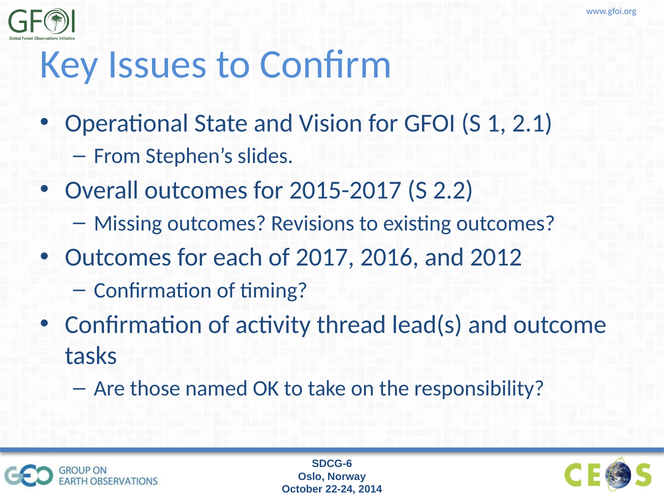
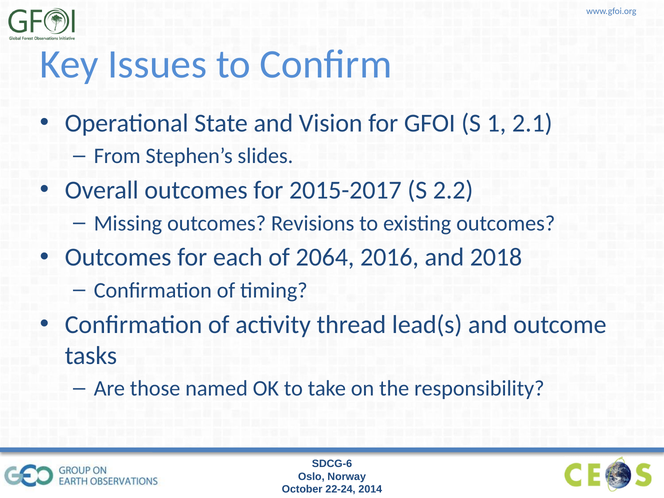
2017: 2017 -> 2064 (325, 257)
2012: 2012 -> 2018 (496, 257)
